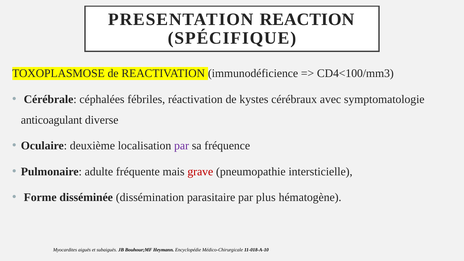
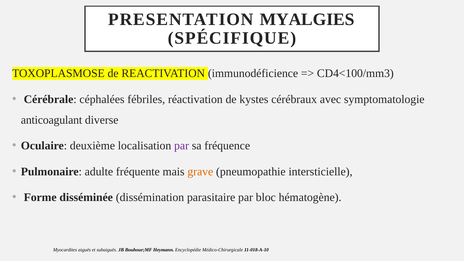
REACTION: REACTION -> MYALGIES (307, 19)
grave colour: red -> orange (200, 172)
plus: plus -> bloc (266, 197)
